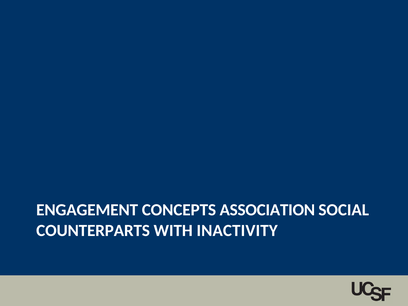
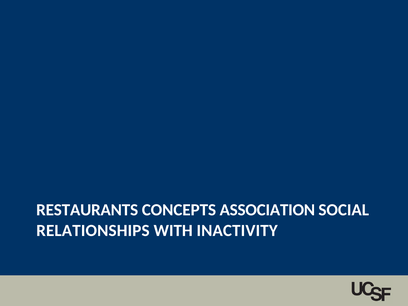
ENGAGEMENT: ENGAGEMENT -> RESTAURANTS (87, 210)
COUNTERPARTS: COUNTERPARTS -> RELATIONSHIPS (93, 230)
